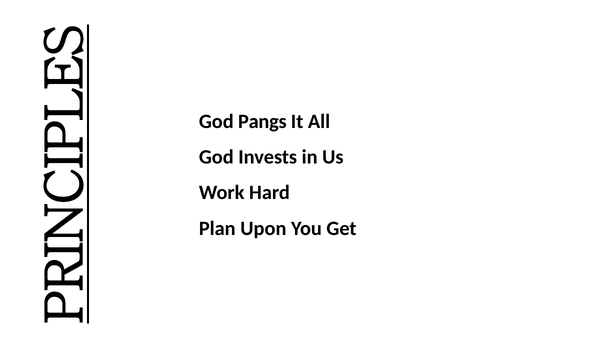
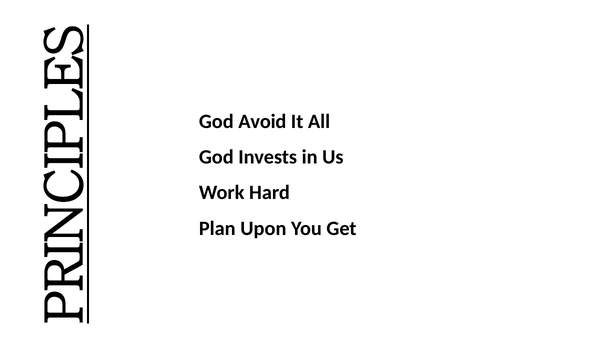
Pangs: Pangs -> Avoid (262, 121)
